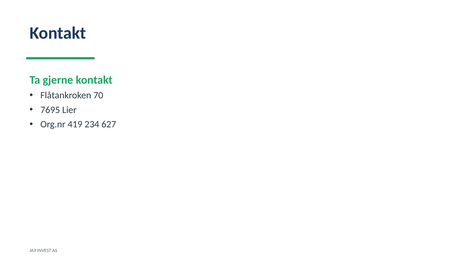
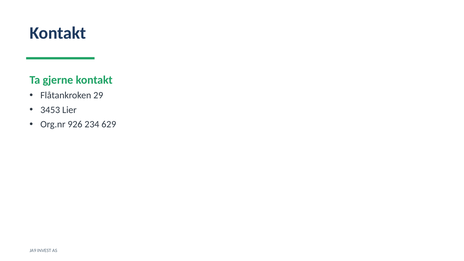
70: 70 -> 29 (98, 95)
7695: 7695 -> 3453 (50, 110)
419: 419 -> 926 (75, 124)
627: 627 -> 629 (109, 124)
